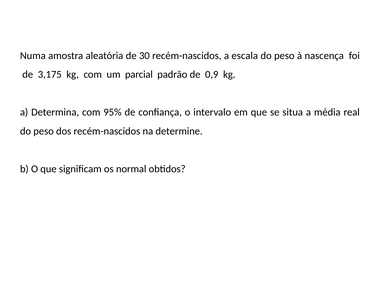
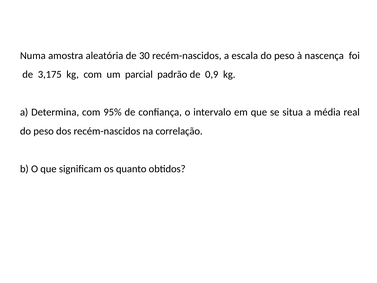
determine: determine -> correlação (179, 131)
normal: normal -> quanto (131, 169)
